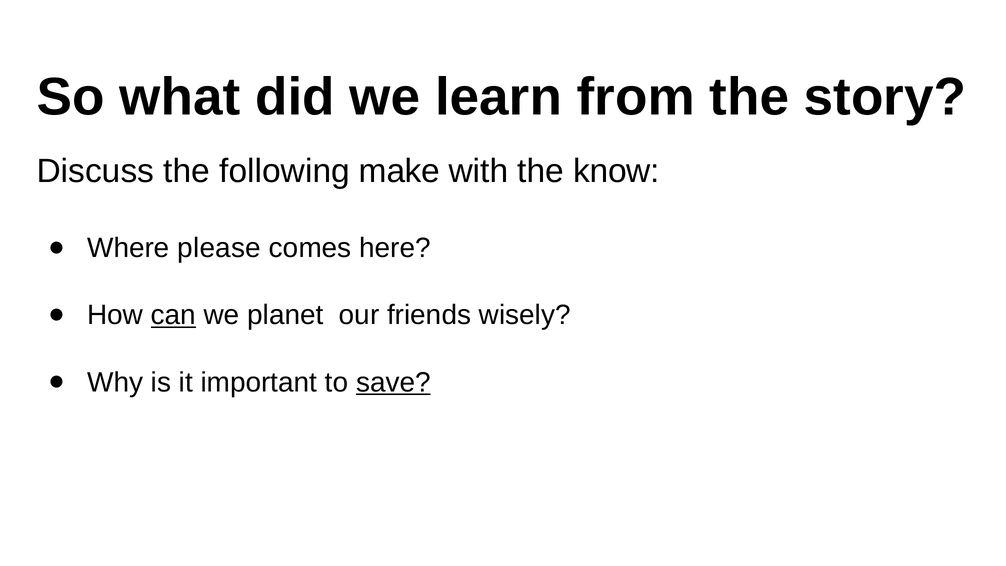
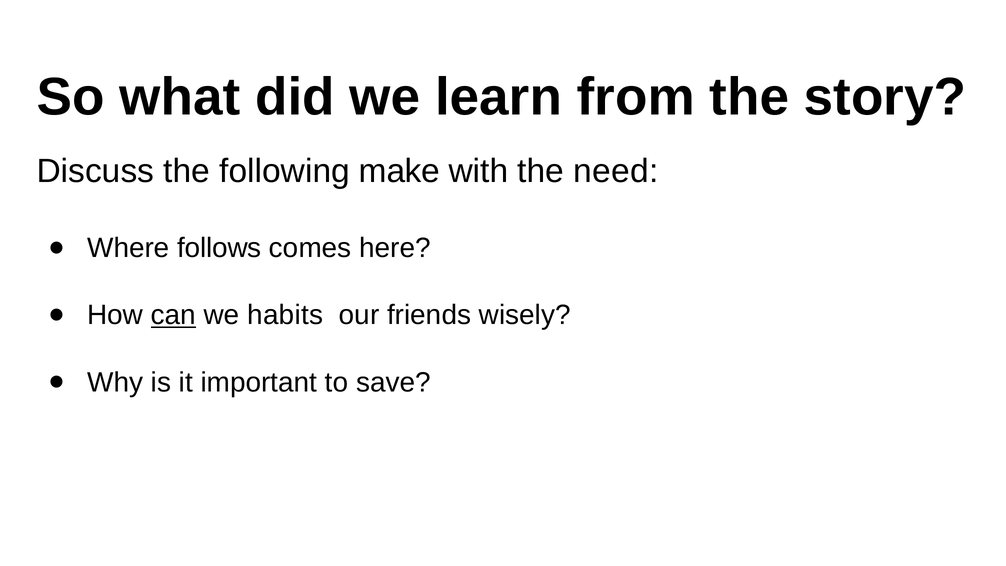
know: know -> need (616, 171)
please: please -> follows (219, 248)
planet: planet -> habits (285, 315)
save underline: present -> none (393, 382)
